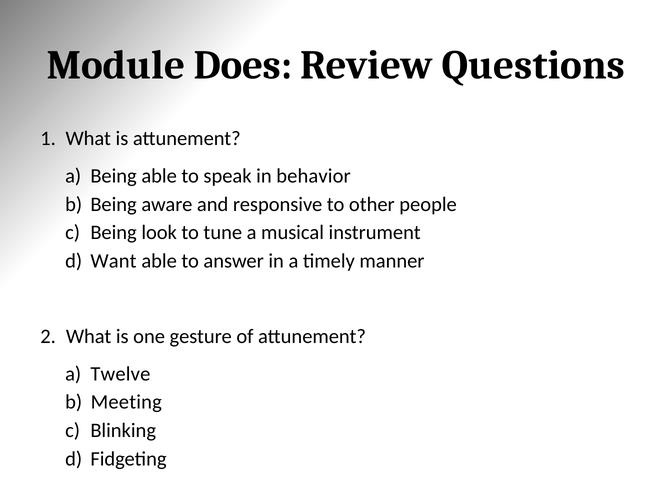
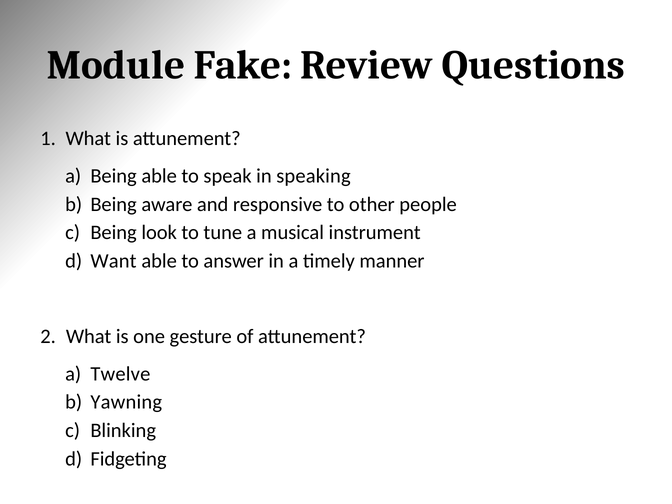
Does: Does -> Fake (243, 65)
behavior: behavior -> speaking (313, 176)
Meeting: Meeting -> Yawning (126, 402)
